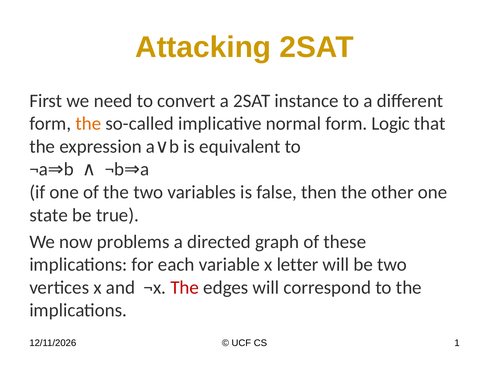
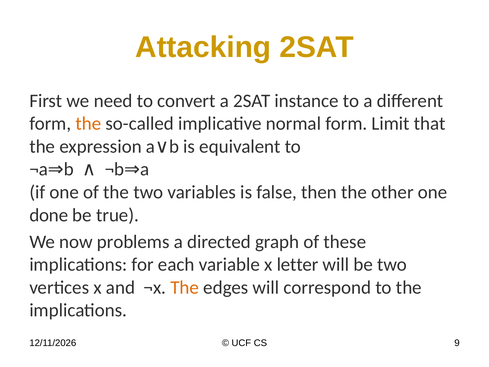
Logic: Logic -> Limit (391, 124)
state: state -> done (49, 215)
The colour: red -> orange (185, 287)
1: 1 -> 9 (457, 343)
